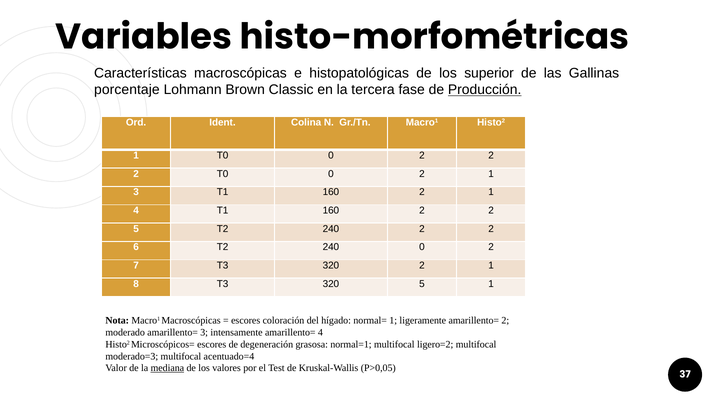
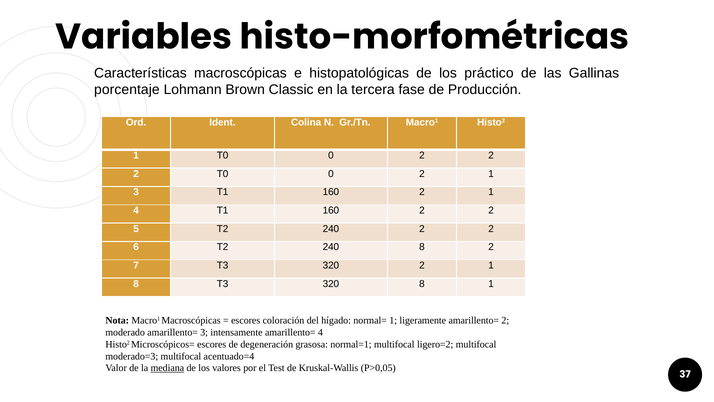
superior: superior -> práctico (489, 73)
Producción underline: present -> none (485, 90)
240 0: 0 -> 8 (422, 247)
320 5: 5 -> 8 (422, 284)
